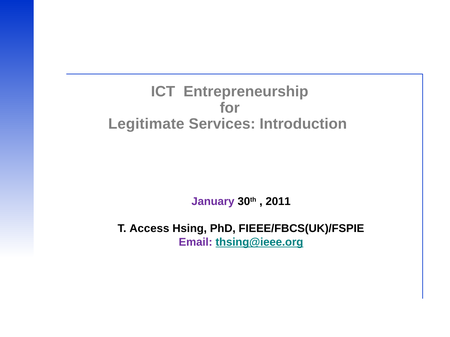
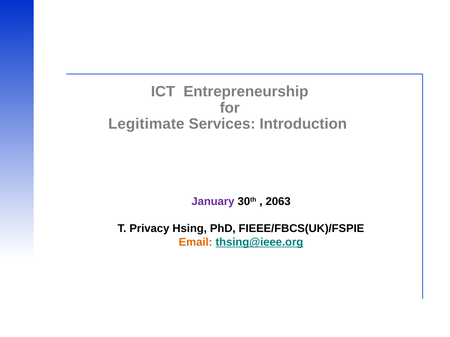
2011: 2011 -> 2063 (278, 202)
Access: Access -> Privacy (149, 229)
Email colour: purple -> orange (196, 242)
